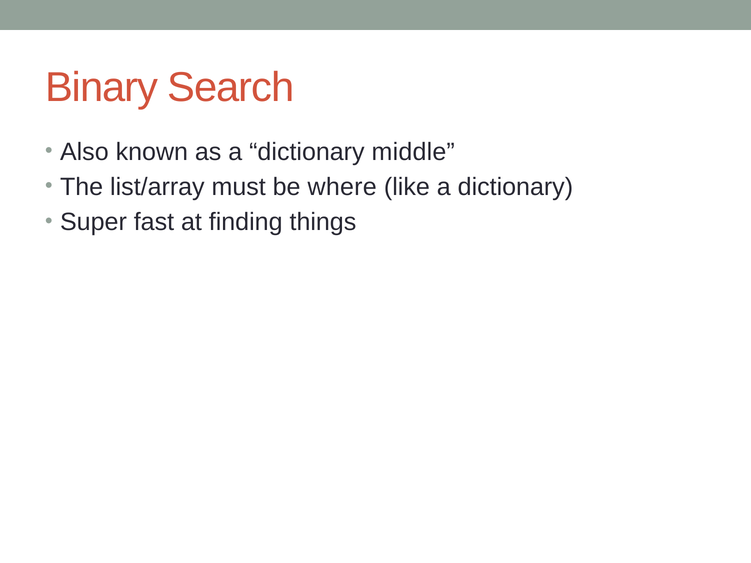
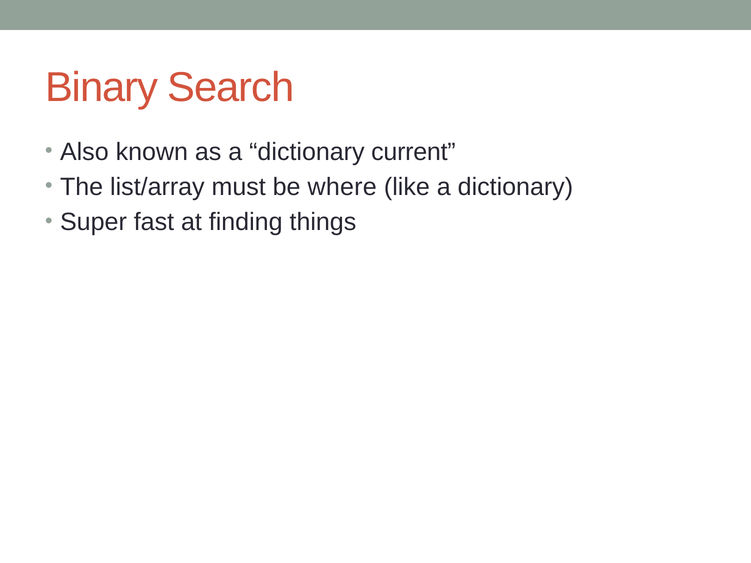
middle: middle -> current (413, 152)
